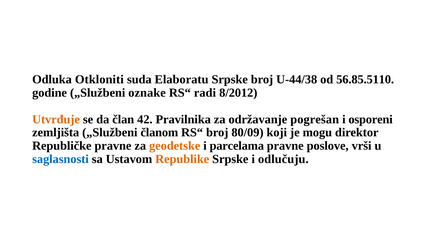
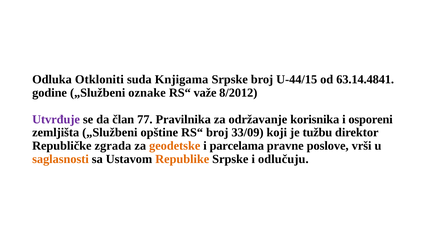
Elaboratu: Elaboratu -> Knjigama (182, 80)
U-44/38: U-44/38 -> U-44/15 (297, 80)
56.85.5110: 56.85.5110 -> 63.14.4841 (365, 80)
radi: radi -> važe (205, 93)
Utvrđuje colour: orange -> purple (56, 120)
42: 42 -> 77 (145, 120)
pogrešan: pogrešan -> korisnika (315, 120)
članom: članom -> opštine (159, 133)
80/09: 80/09 -> 33/09 (247, 133)
mogu: mogu -> tužbu (317, 133)
Republičke pravne: pravne -> zgrada (113, 146)
saglasnosti colour: blue -> orange (60, 159)
